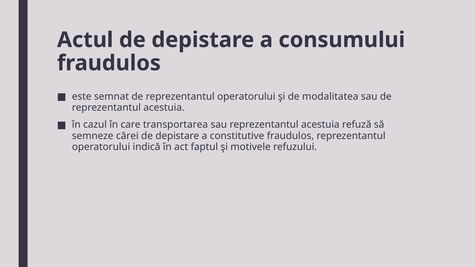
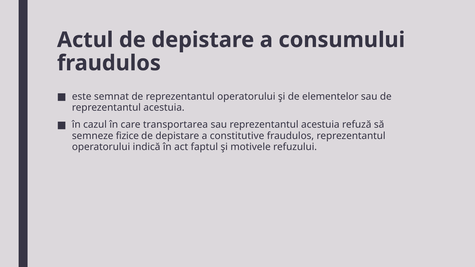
modalitatea: modalitatea -> elementelor (330, 97)
cărei: cărei -> fizice (127, 136)
